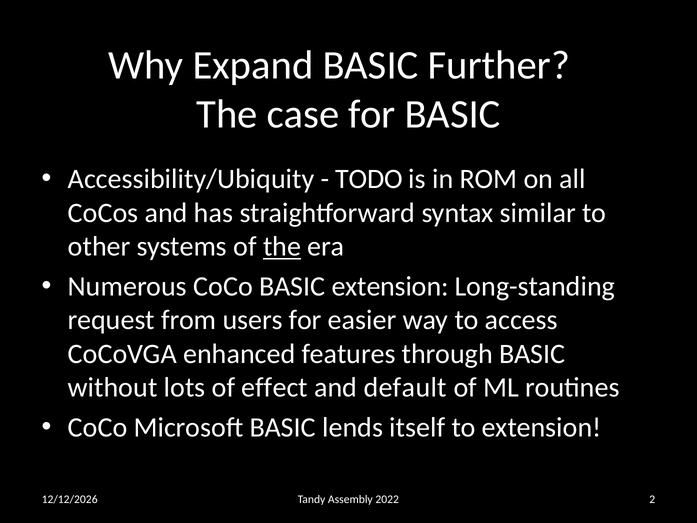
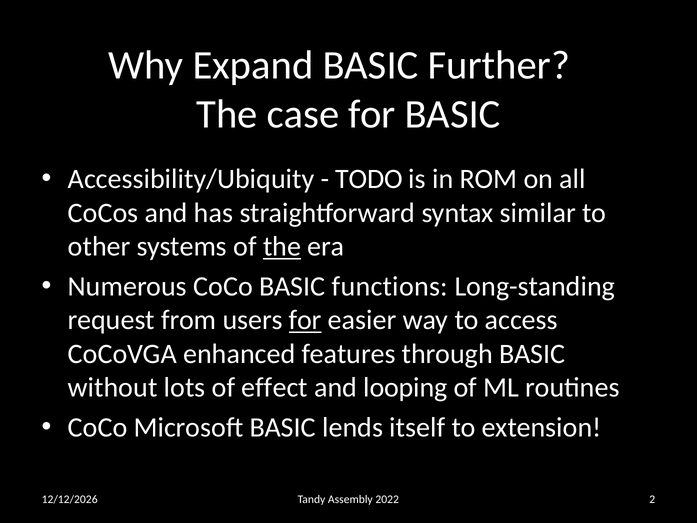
BASIC extension: extension -> functions (390, 286)
for underline: none -> present (305, 320)
default: default -> looping (405, 387)
